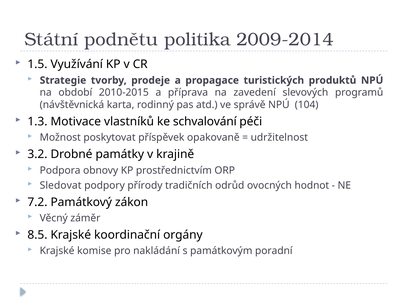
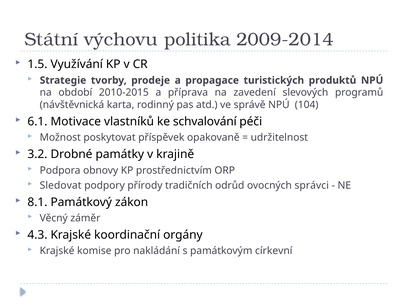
podnětu: podnětu -> výchovu (121, 39)
1.3: 1.3 -> 6.1 (37, 122)
hodnot: hodnot -> správci (312, 185)
7.2: 7.2 -> 8.1 (37, 202)
8.5: 8.5 -> 4.3 (37, 235)
poradní: poradní -> církevní (274, 251)
